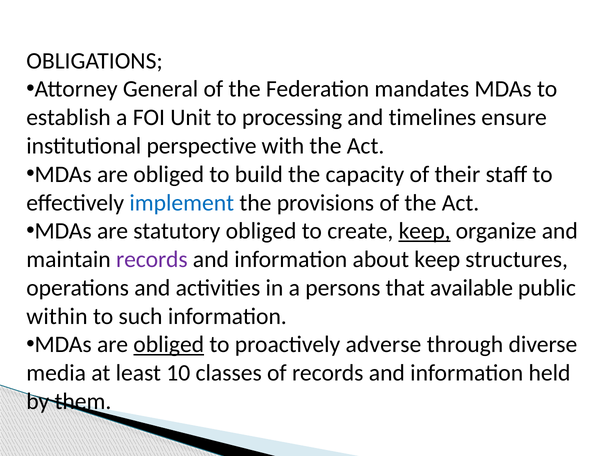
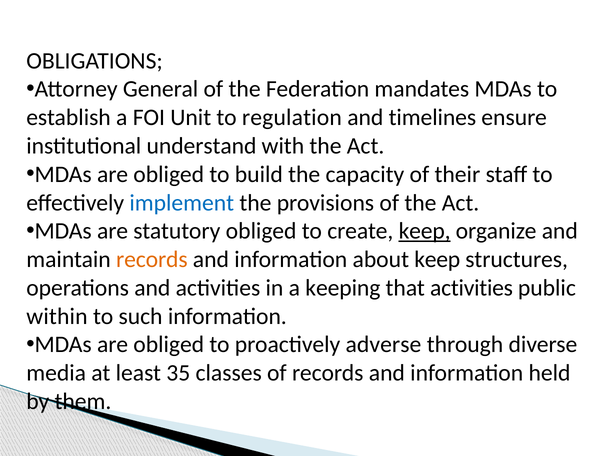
processing: processing -> regulation (292, 118)
perspective: perspective -> understand (202, 146)
records colour: purple -> orange (152, 260)
persons: persons -> keeping (343, 288)
that available: available -> activities (472, 288)
obliged underline: present -> none (169, 345)
10: 10 -> 35 (178, 373)
